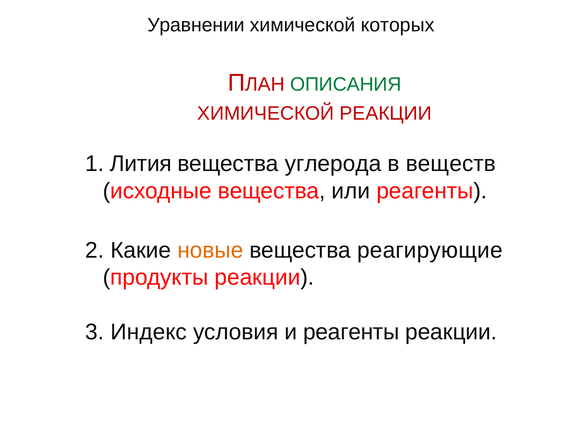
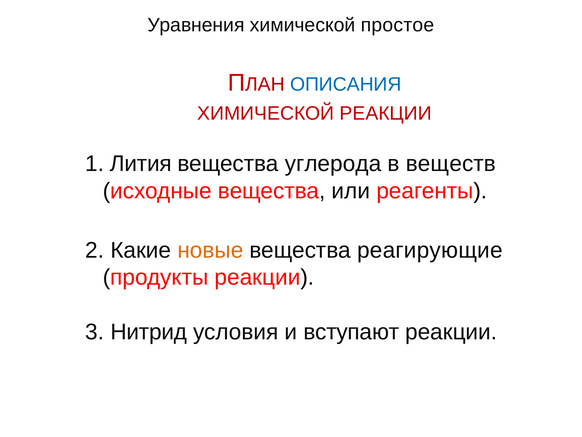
Уравнении: Уравнении -> Уравнения (196, 25)
которых: которых -> простое (398, 25)
ОПИСАНИЯ colour: green -> blue (346, 84)
Индекс: Индекс -> Нитрид (149, 332)
и реагенты: реагенты -> вступают (351, 332)
